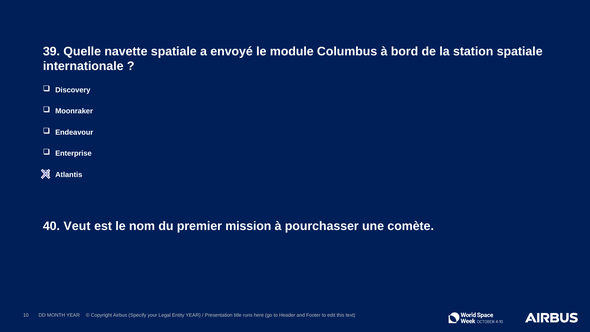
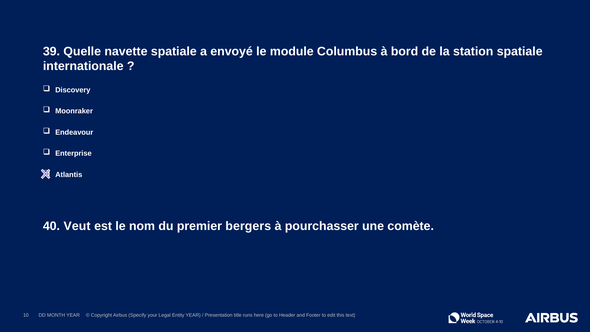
mission: mission -> bergers (248, 226)
